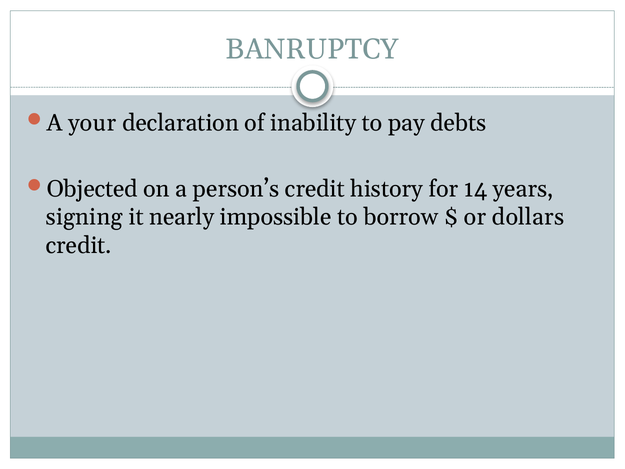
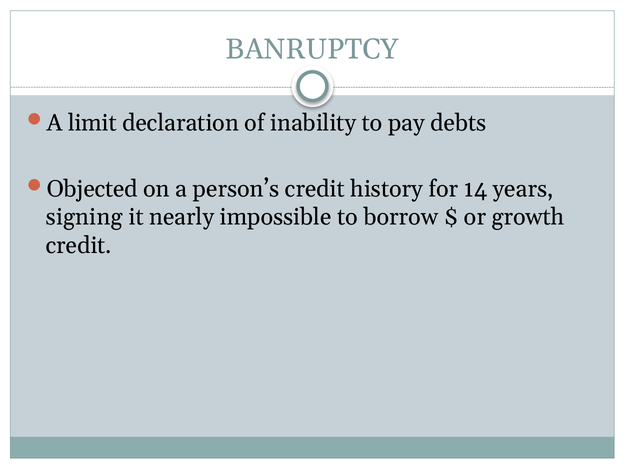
your: your -> limit (92, 123)
dollars: dollars -> growth (528, 217)
